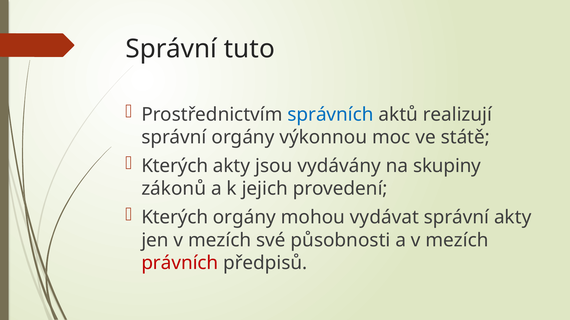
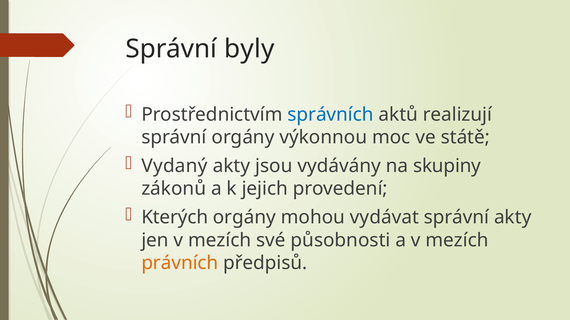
tuto: tuto -> byly (249, 49)
Kterých: Kterých -> Vydaný (175, 166)
právních colour: red -> orange (180, 263)
